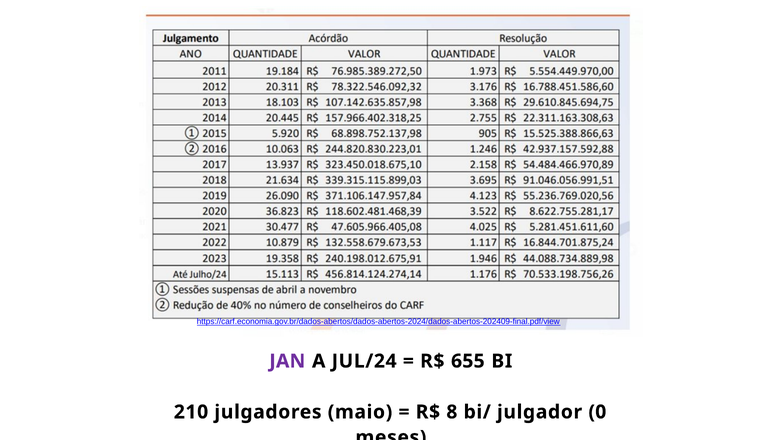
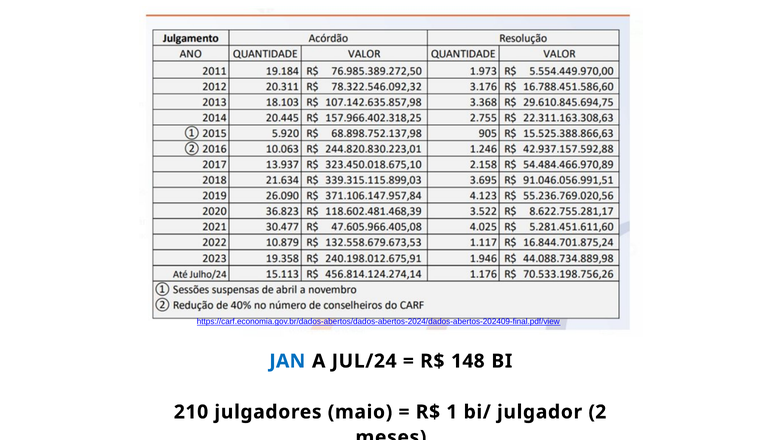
JAN colour: purple -> blue (287, 361)
655: 655 -> 148 (468, 361)
8: 8 -> 1 (452, 412)
0: 0 -> 2 (597, 412)
